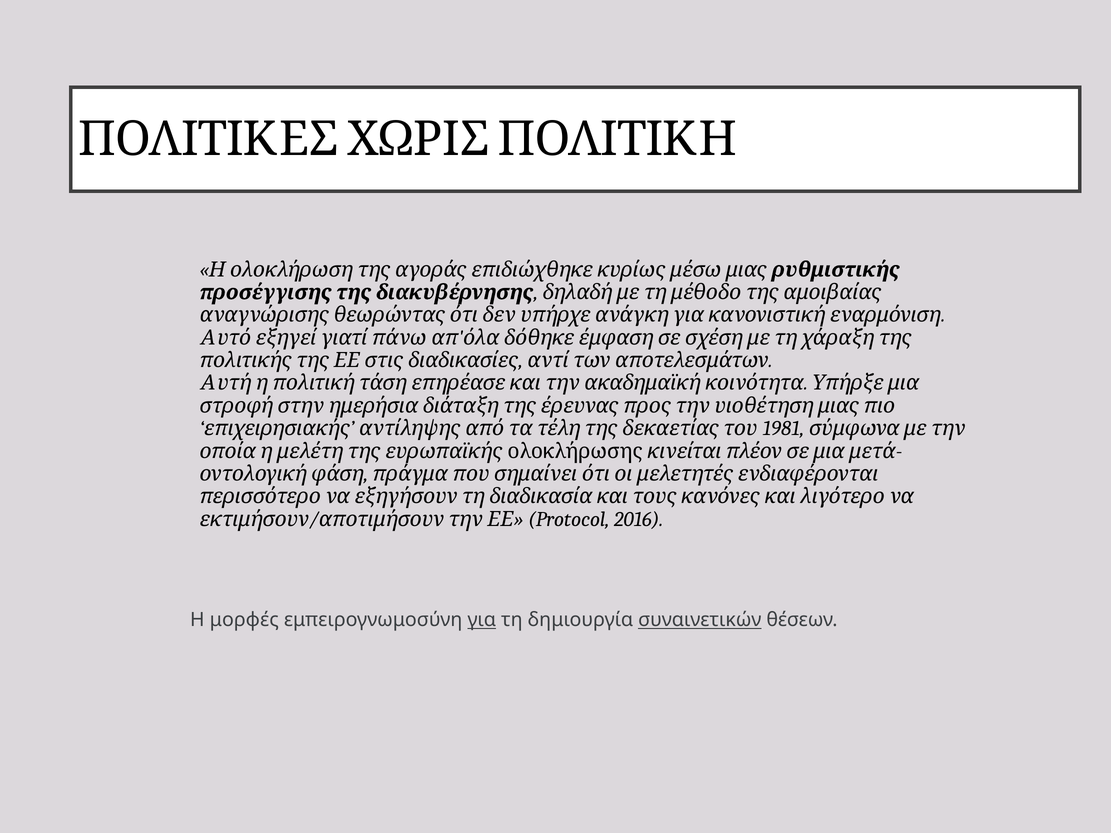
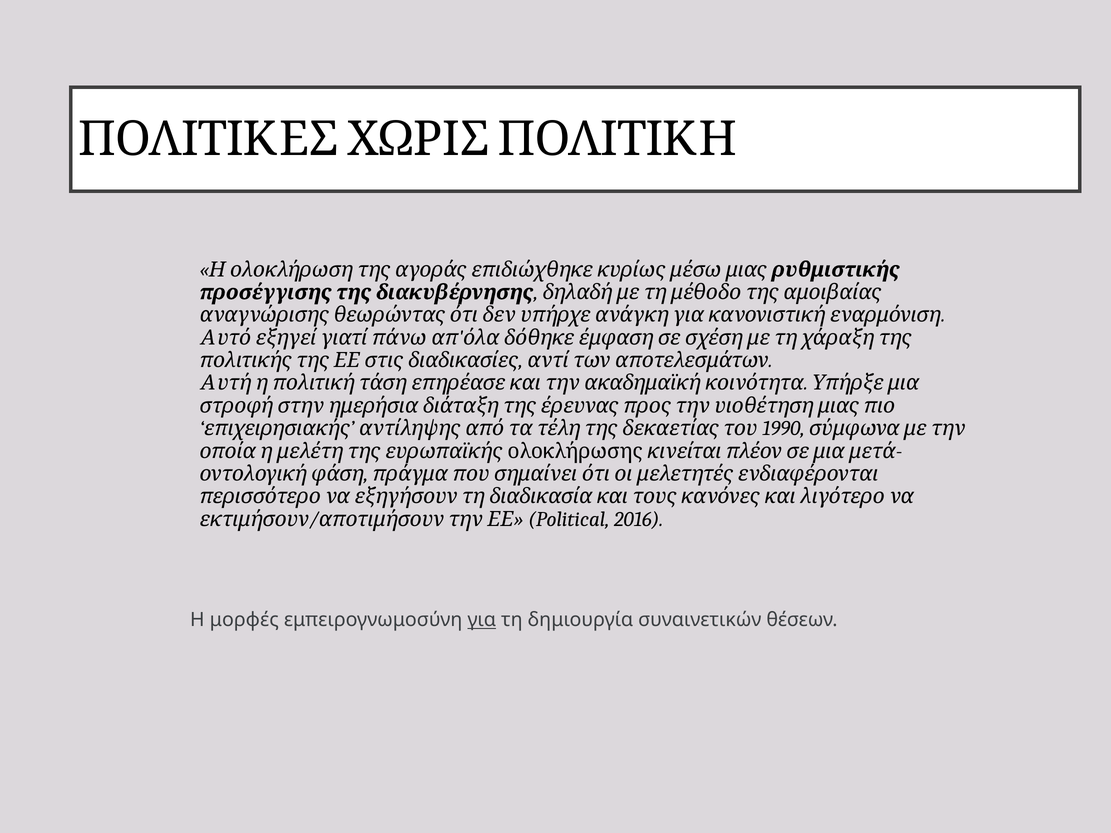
1981: 1981 -> 1990 (784, 429)
Protocol: Protocol -> Political (569, 519)
συναινετικών underline: present -> none (700, 620)
